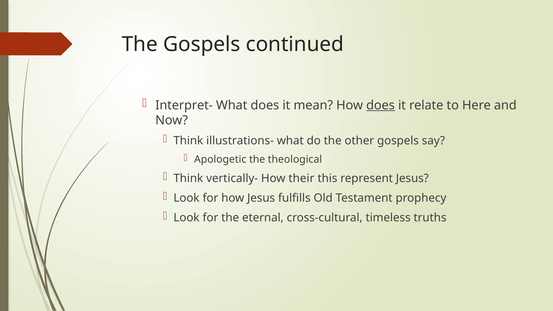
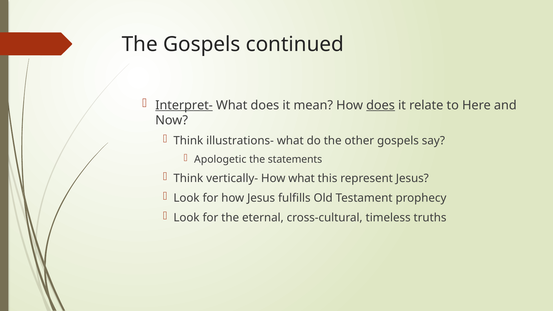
Interpret- underline: none -> present (184, 105)
theological: theological -> statements (295, 159)
How their: their -> what (302, 178)
